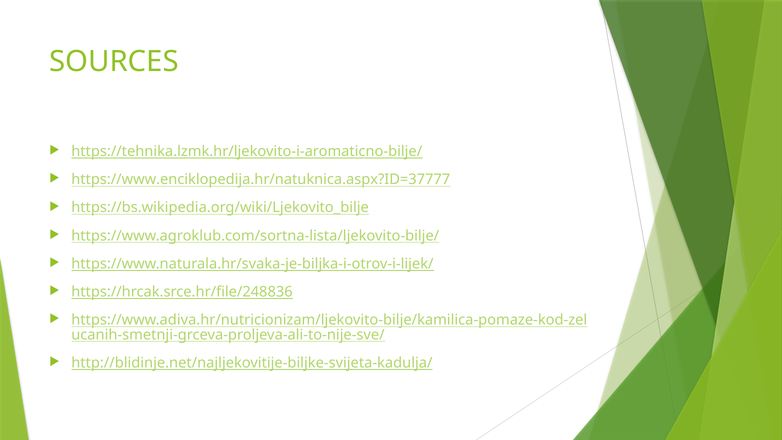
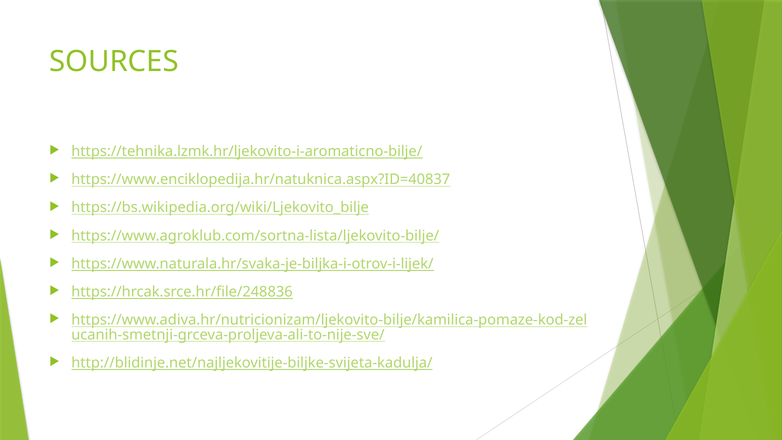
https://www.enciklopedija.hr/natuknica.aspx?ID=37777: https://www.enciklopedija.hr/natuknica.aspx?ID=37777 -> https://www.enciklopedija.hr/natuknica.aspx?ID=40837 (261, 179)
